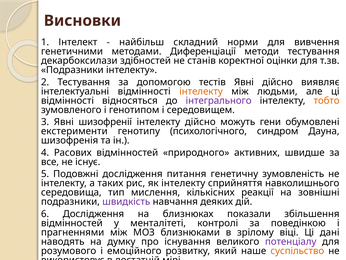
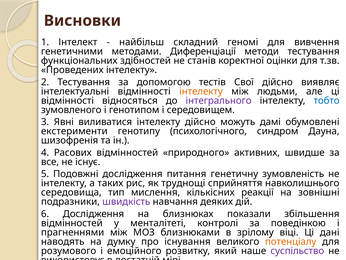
норми: норми -> геномі (243, 42)
декарбоксилази: декарбоксилази -> функціональних (79, 61)
Подразники: Подразники -> Проведених (72, 70)
тестів Явні: Явні -> Свої (244, 82)
тобто colour: orange -> blue (327, 100)
шизофренії: шизофренії -> виливатися (105, 122)
гени: гени -> дамі (270, 122)
як інтелекту: інтелекту -> труднощі (183, 183)
потенціалу colour: purple -> orange (291, 241)
суспільство colour: orange -> purple (297, 250)
